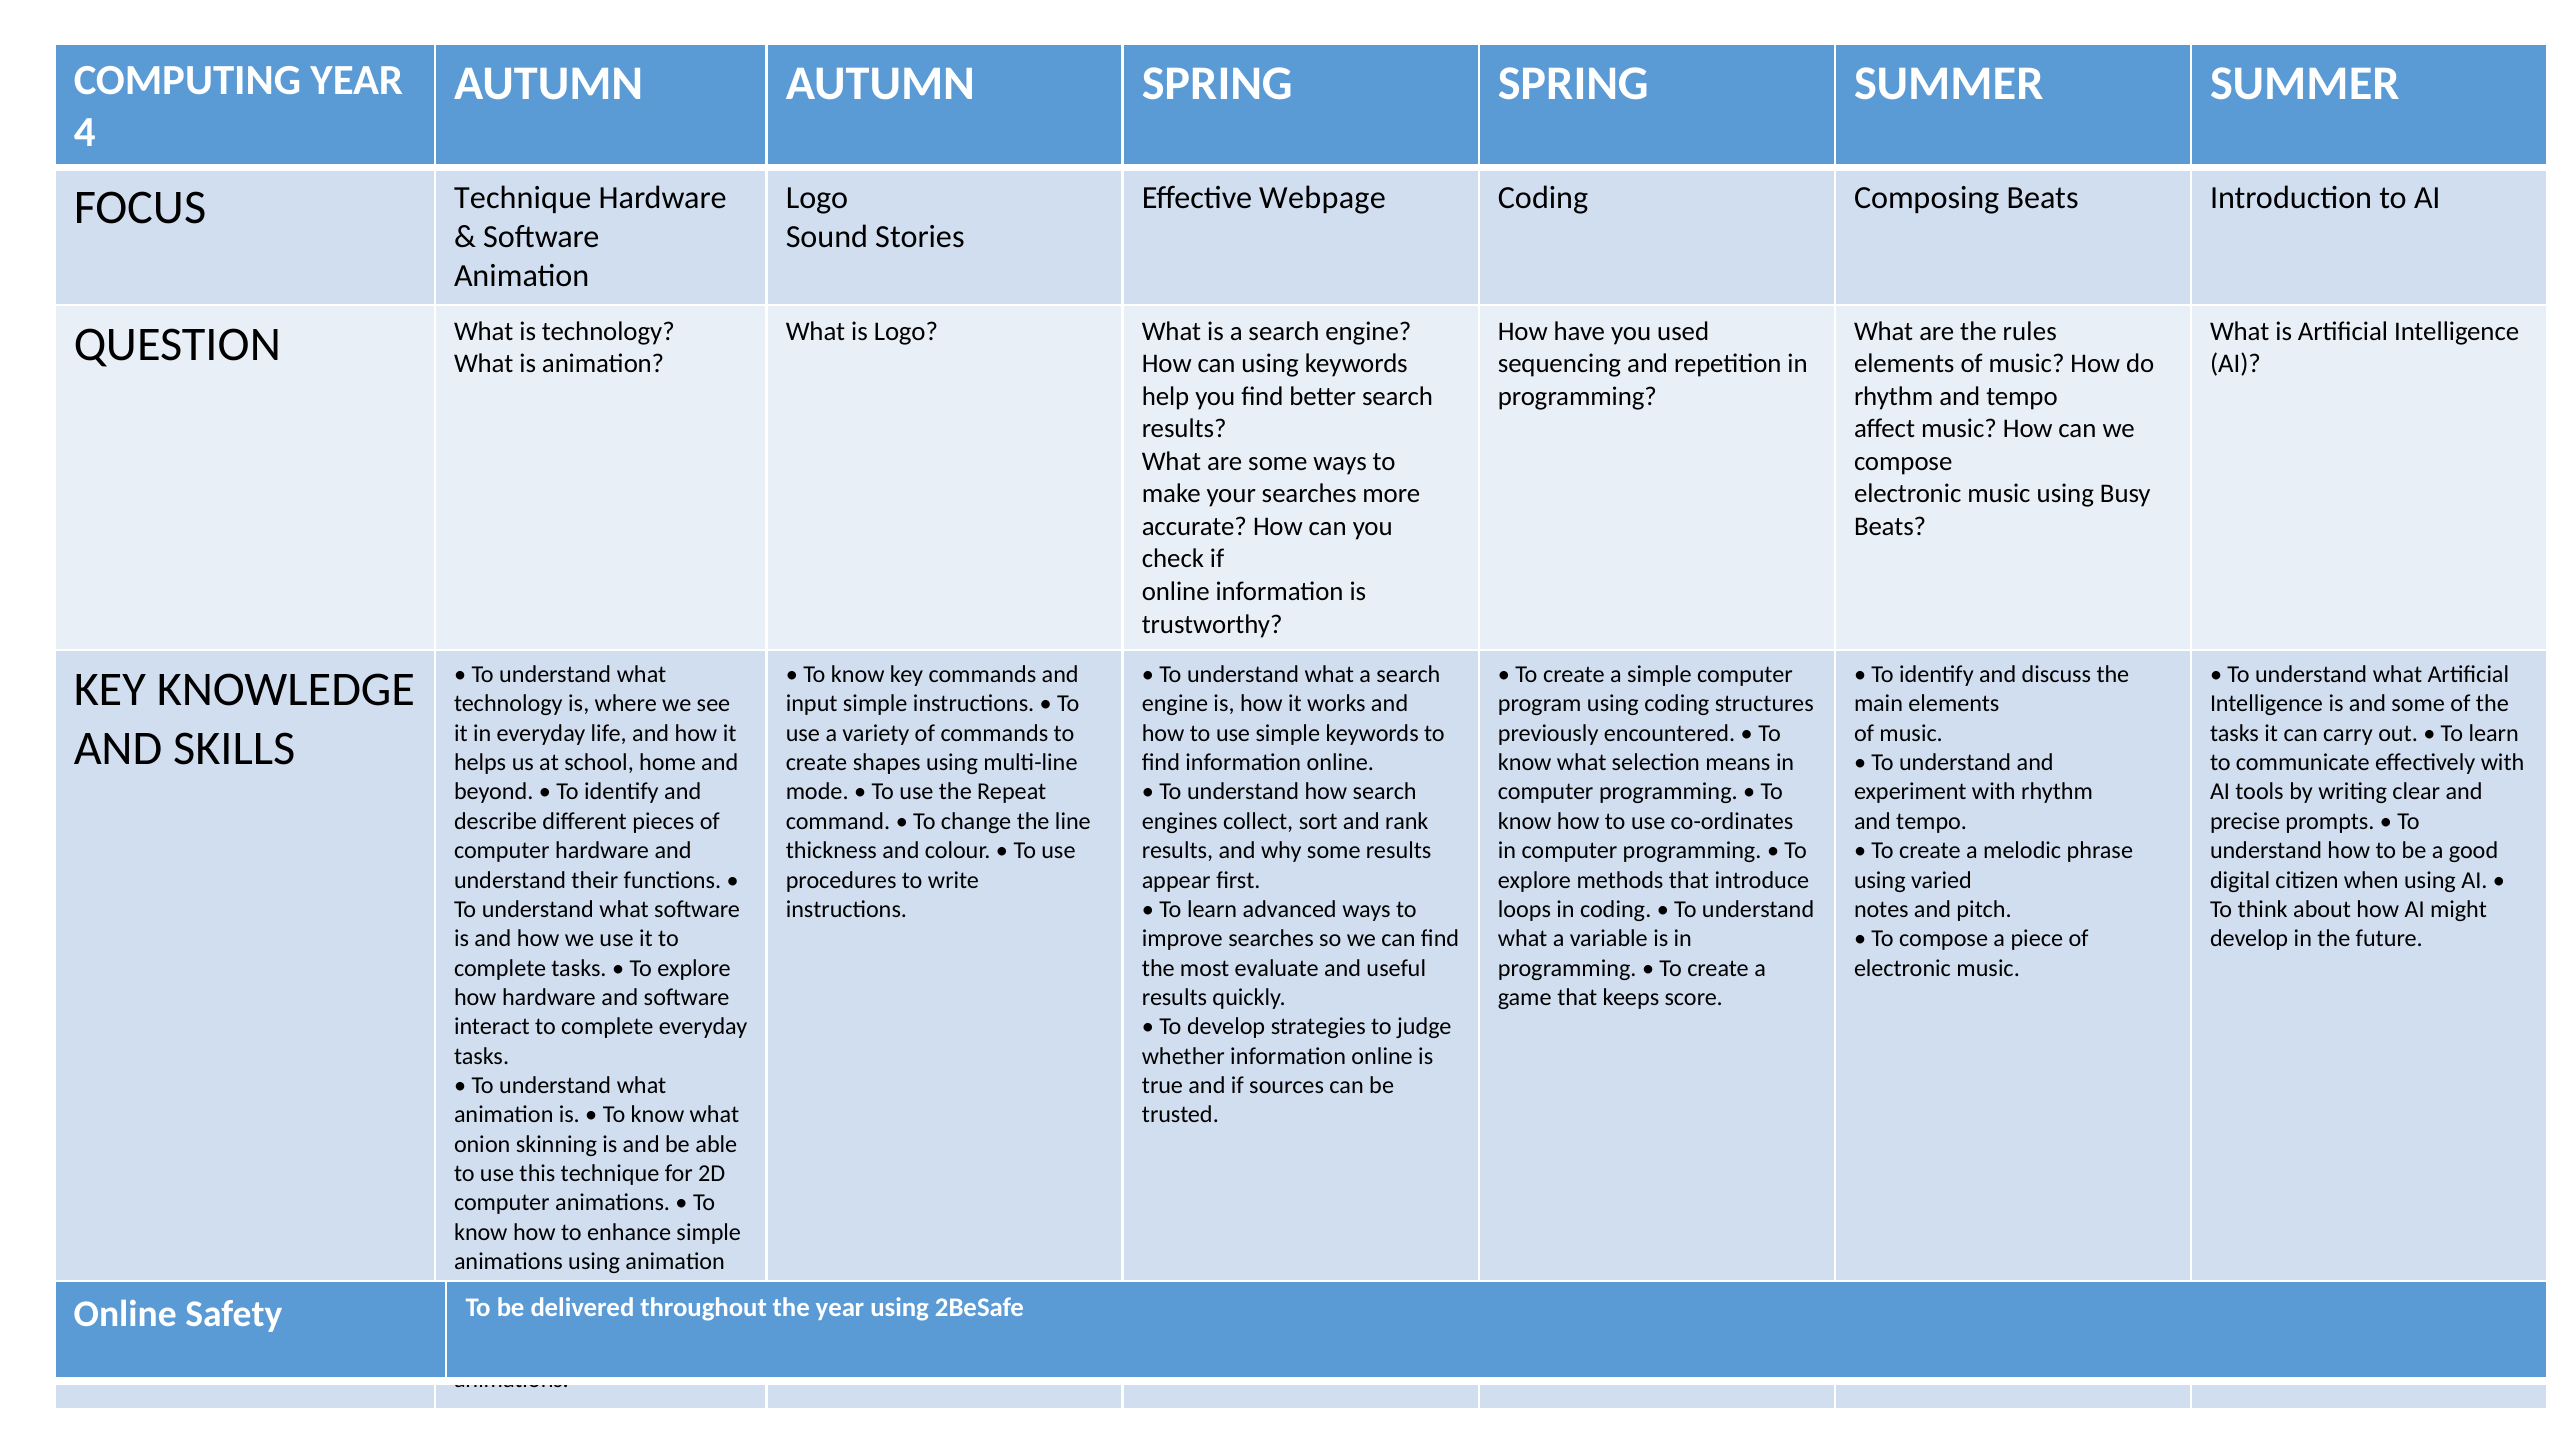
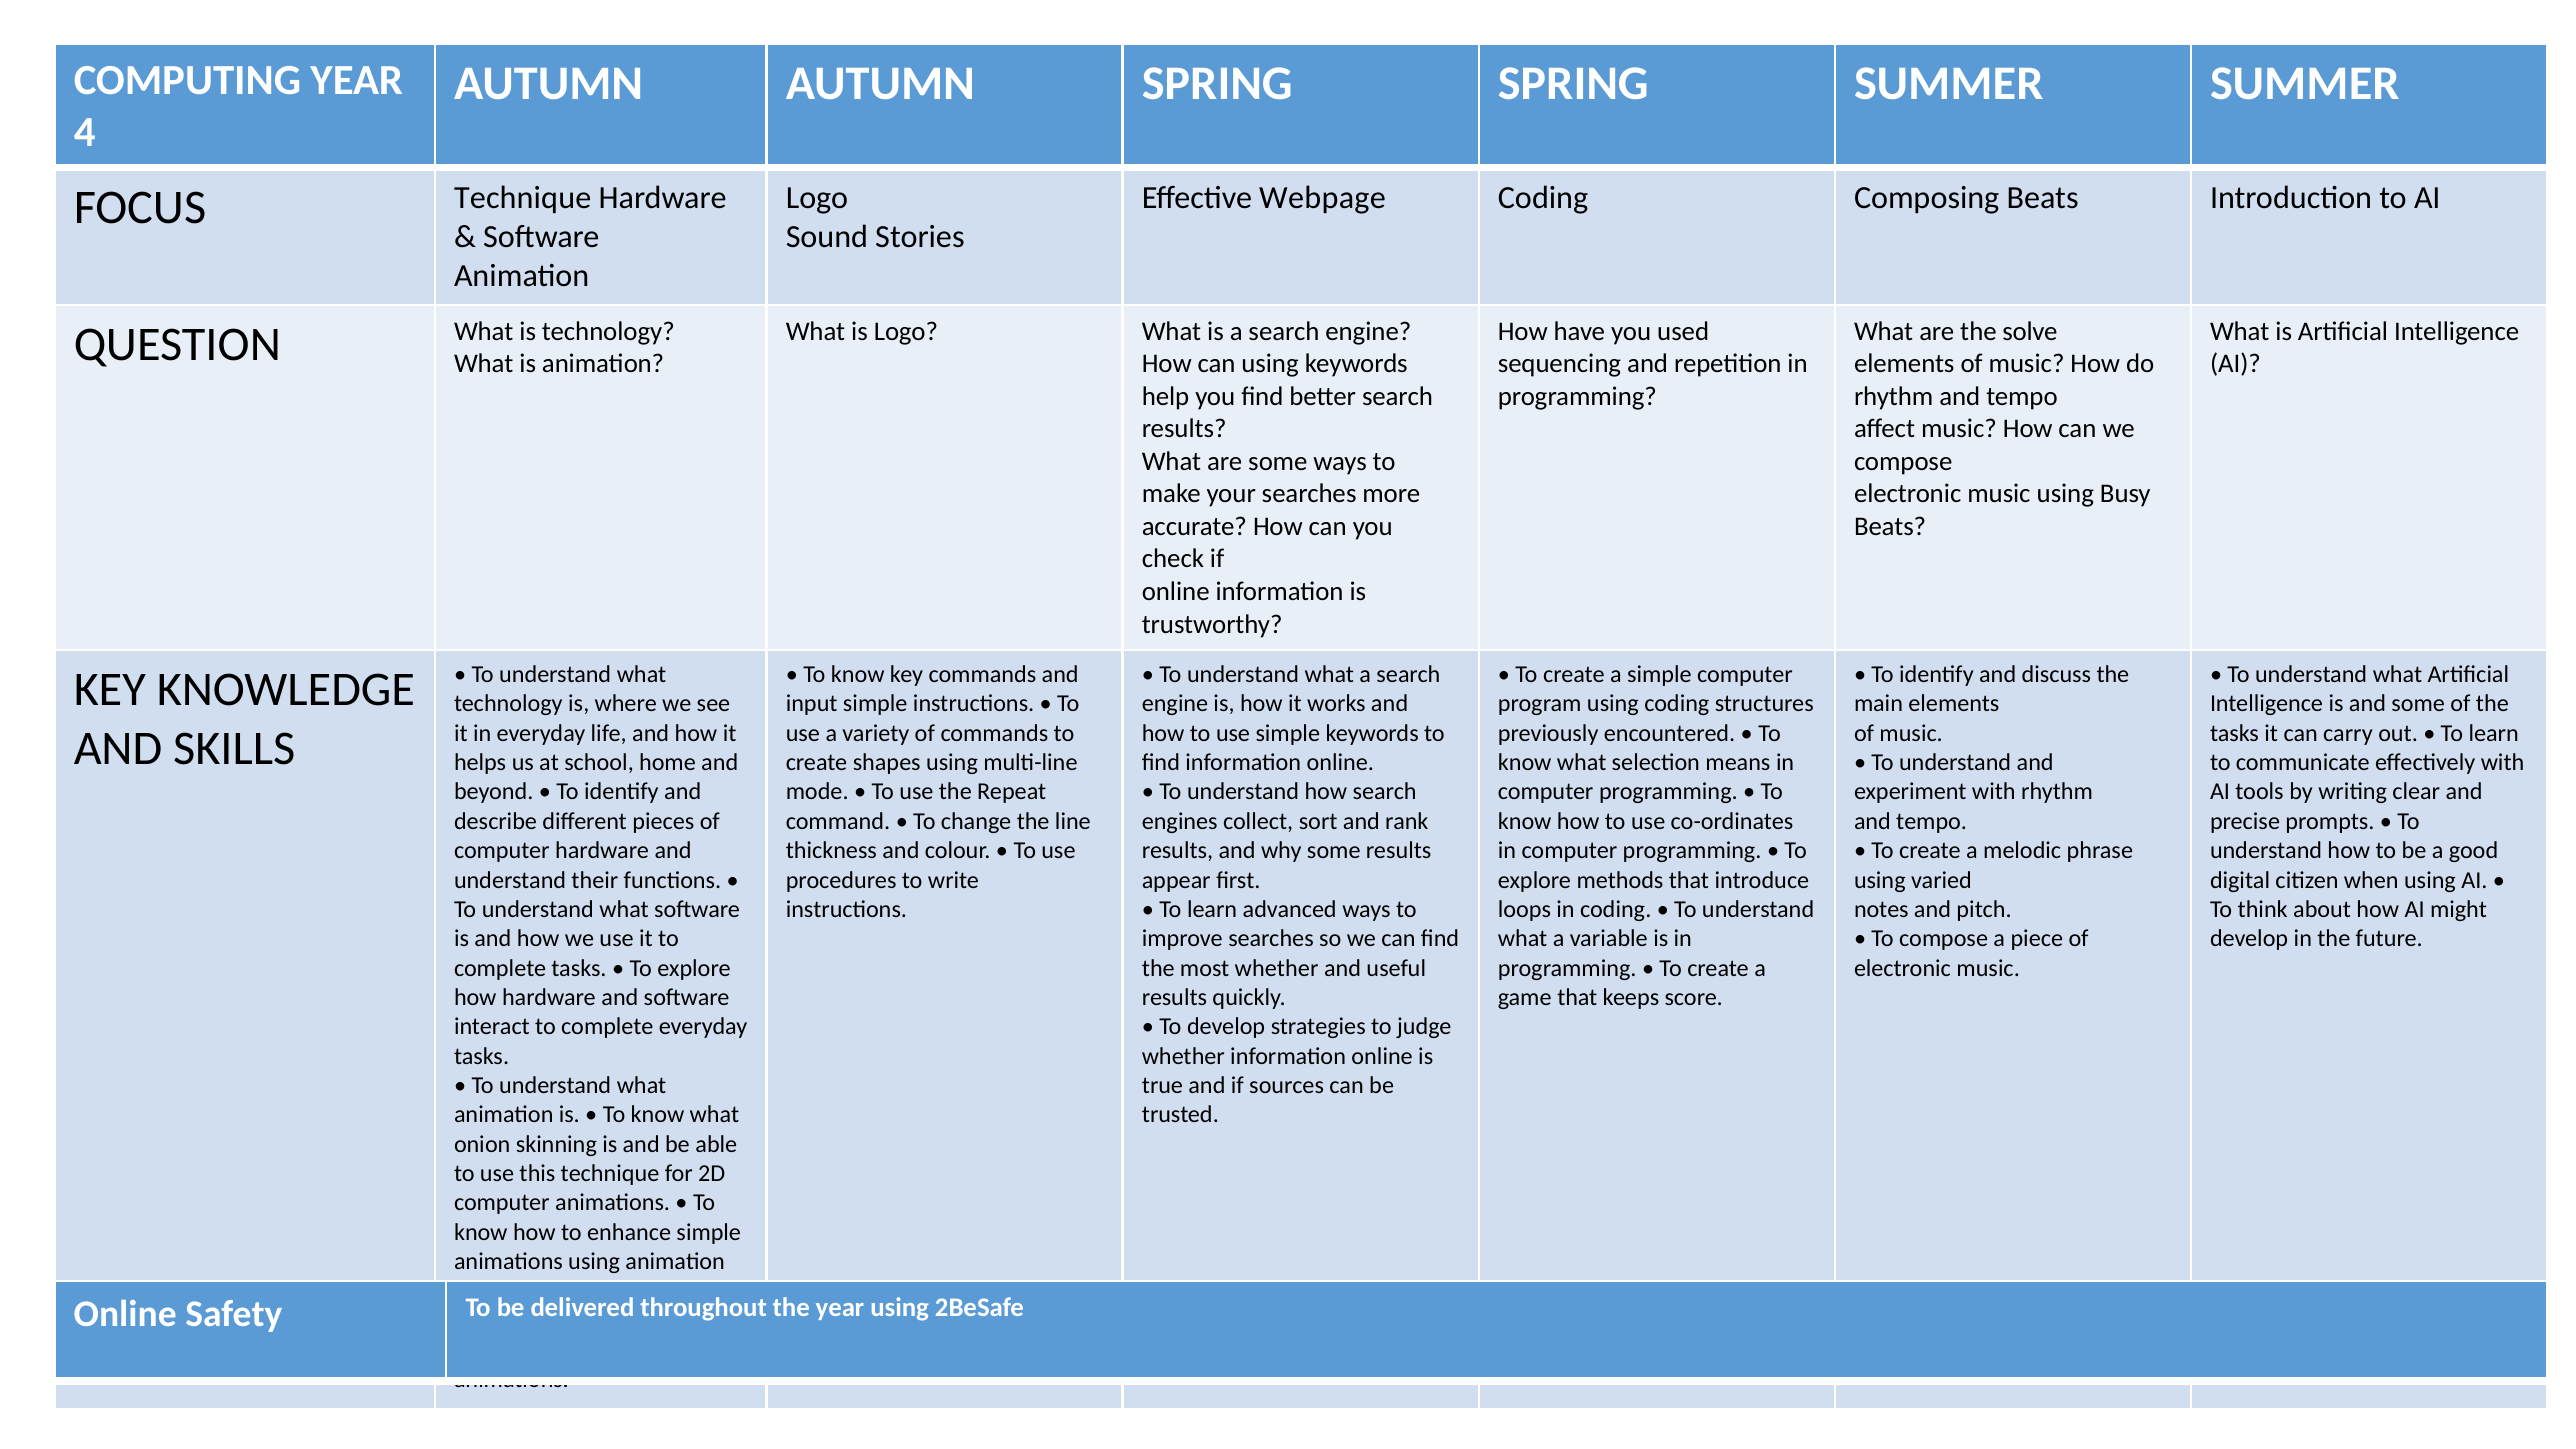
rules: rules -> solve (2030, 331)
most evaluate: evaluate -> whether (1277, 968)
